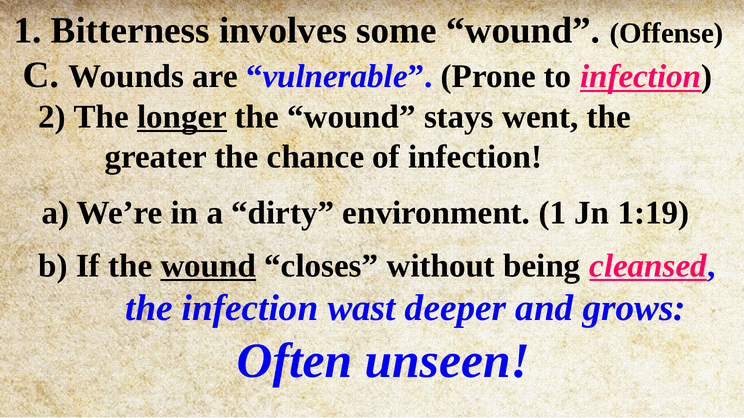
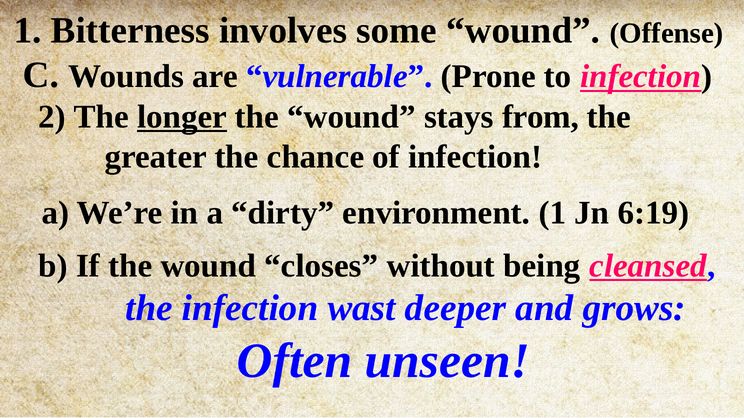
went: went -> from (540, 117)
1:19: 1:19 -> 6:19 (653, 213)
wound underline: present -> none (208, 266)
